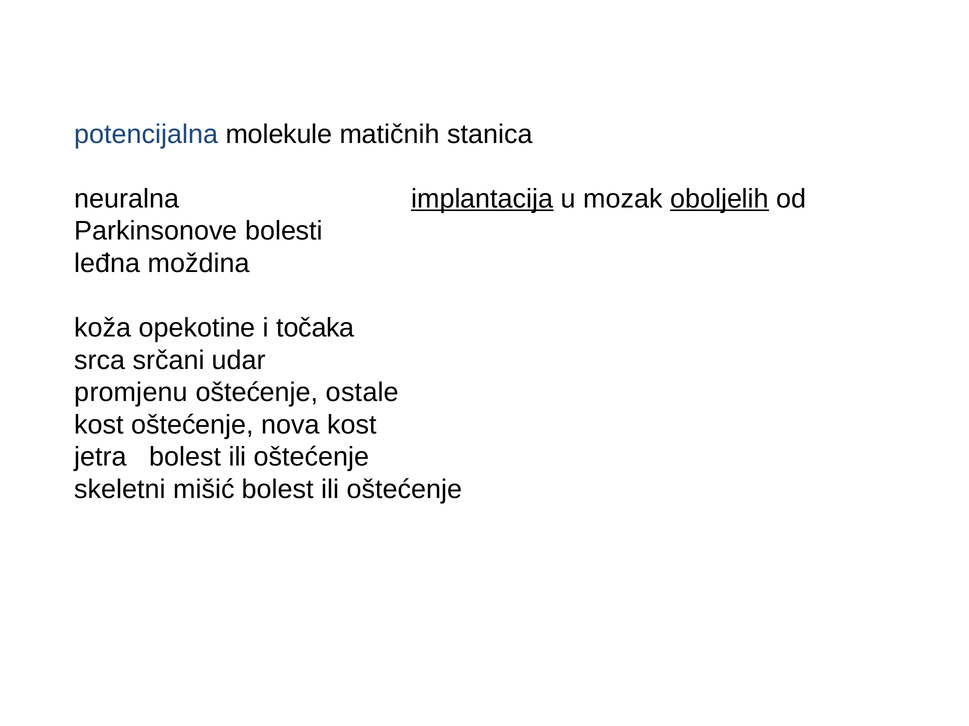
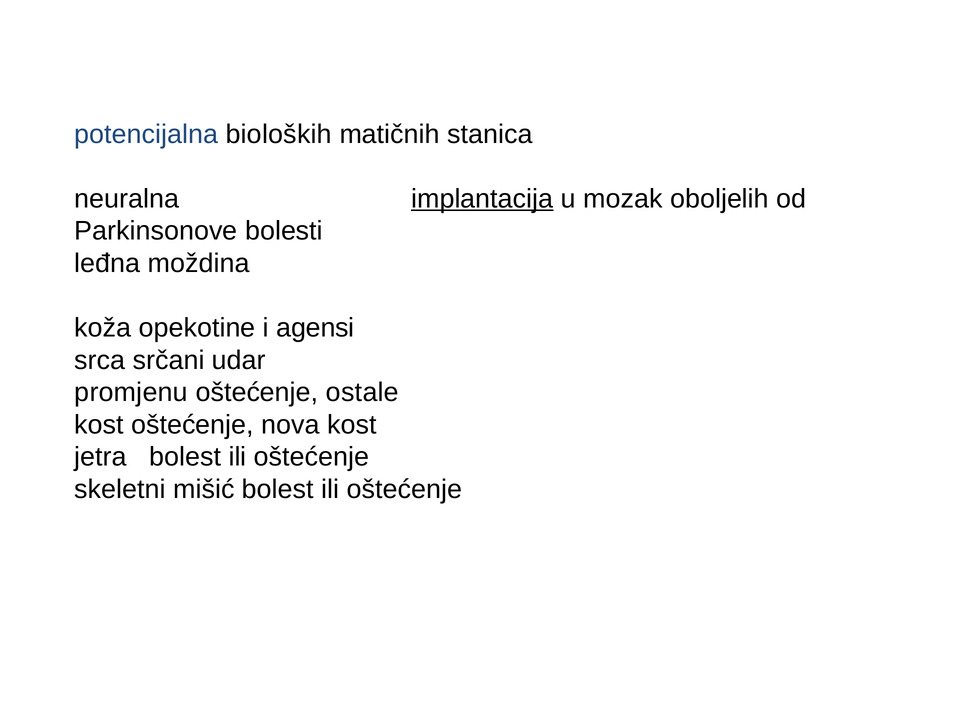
molekule: molekule -> bioloških (279, 134)
oboljelih underline: present -> none (720, 199)
točaka: točaka -> agensi (315, 328)
